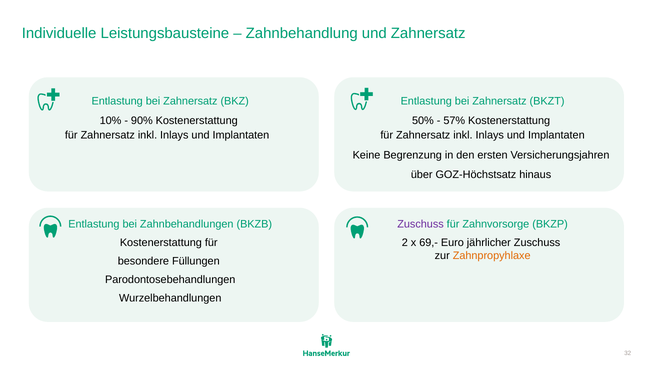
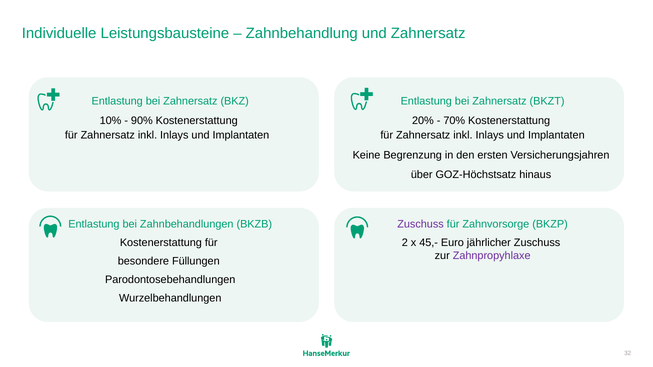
50%: 50% -> 20% (423, 121)
57%: 57% -> 70% (454, 121)
69,-: 69,- -> 45,- (429, 243)
Zahnpropyhlaxe colour: orange -> purple (492, 256)
